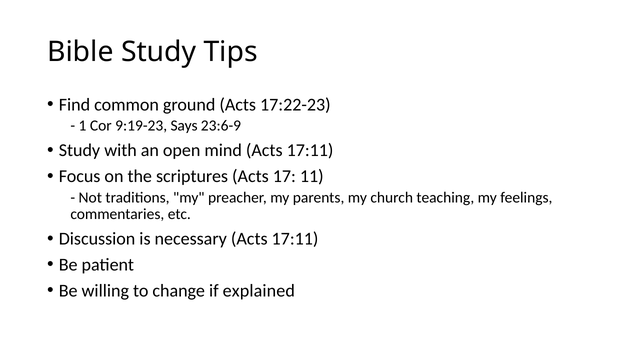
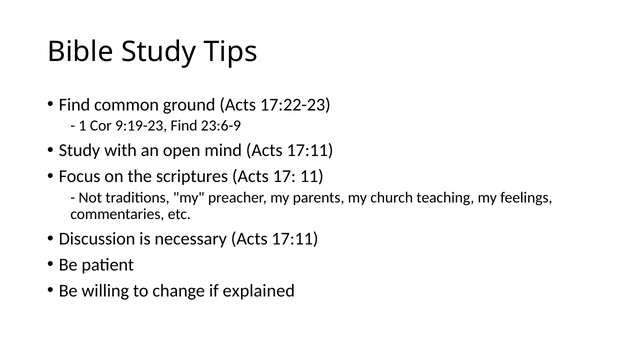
9:19-23 Says: Says -> Find (184, 126)
